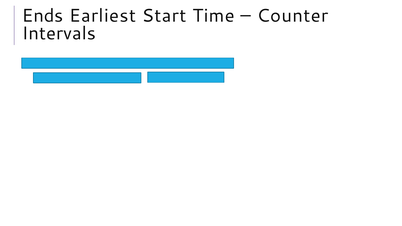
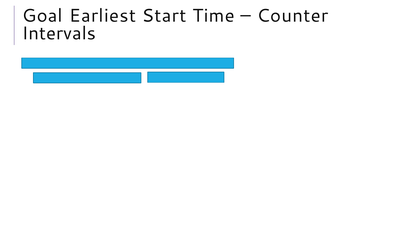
Ends: Ends -> Goal (43, 16)
